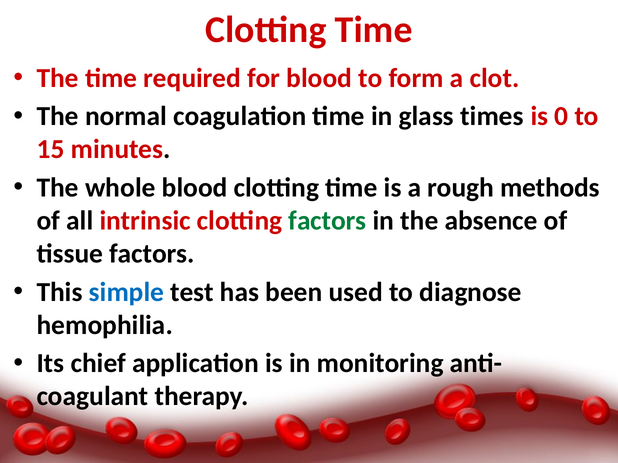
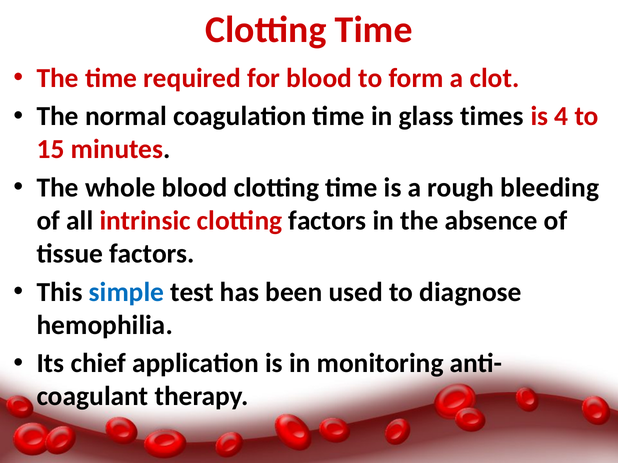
0: 0 -> 4 (561, 117)
methods: methods -> bleeding (550, 188)
factors colour: green -> black (327, 221)
